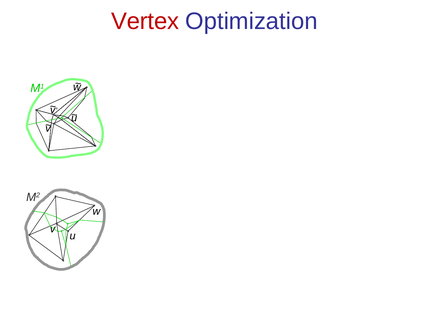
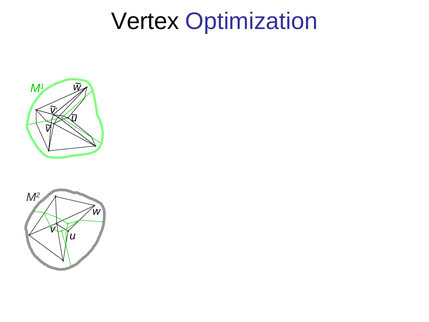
Vertex colour: red -> black (145, 21)
